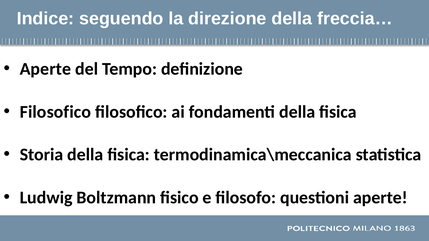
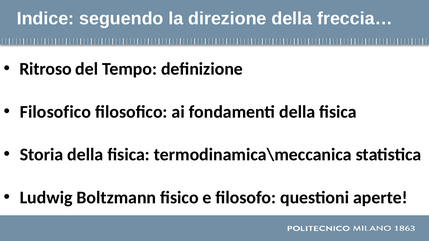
Aperte: Aperte -> Ritroso (46, 69)
